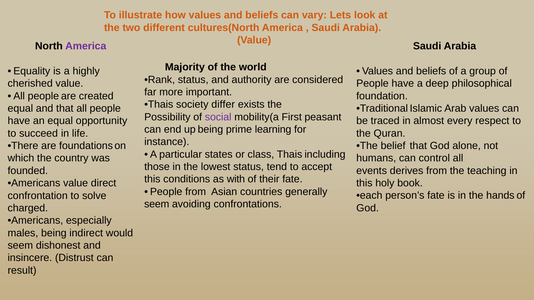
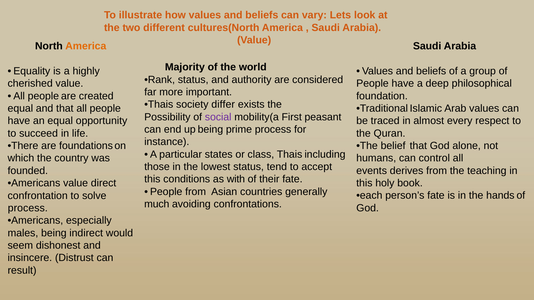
America colour: purple -> orange (86, 46)
prime learning: learning -> process (273, 130)
seem: seem -> much (157, 204)
charged: charged -> process (28, 208)
